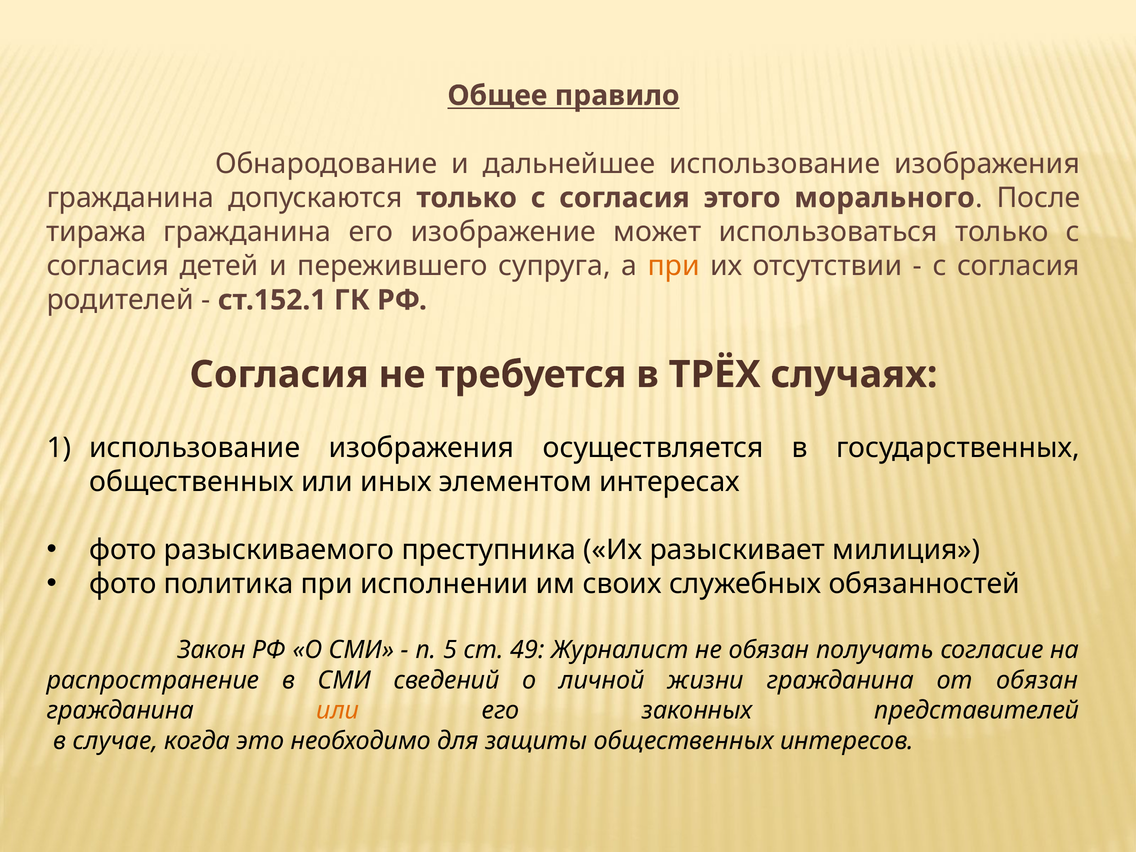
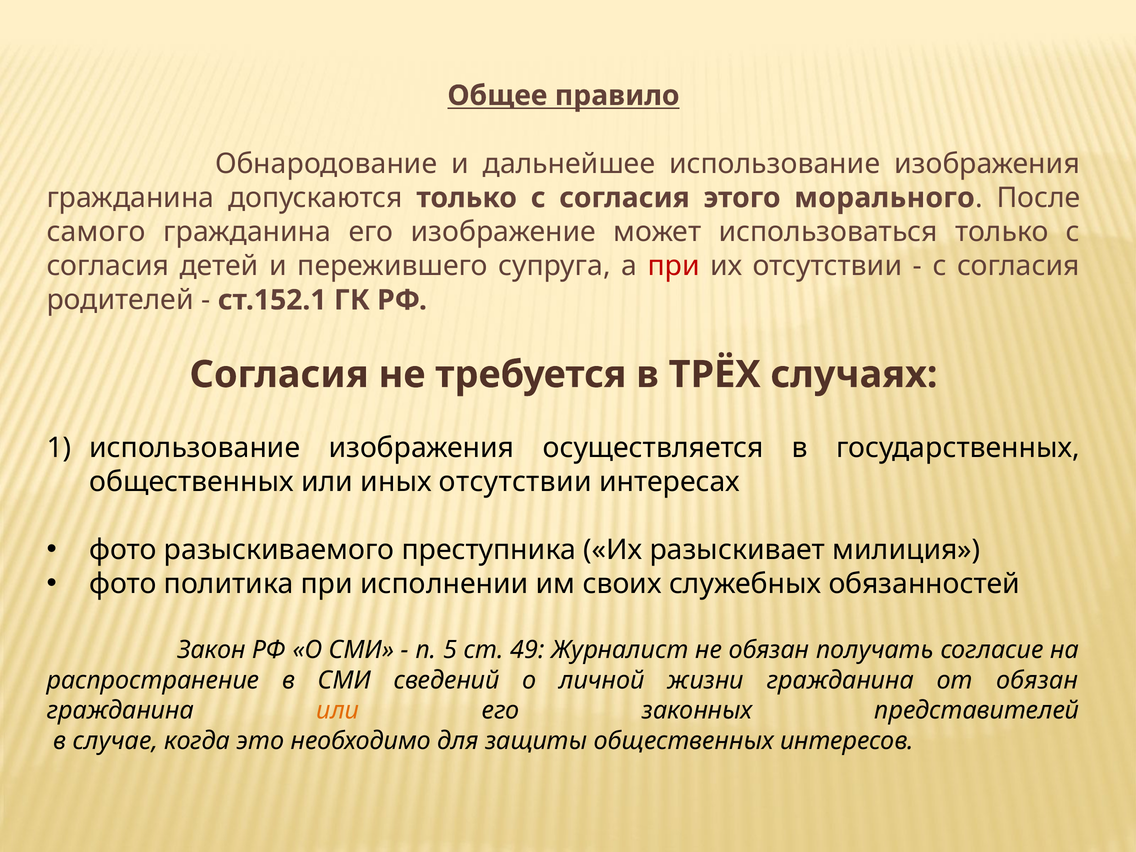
тиража: тиража -> самого (96, 232)
при colour: orange -> red (674, 266)
иных элементом: элементом -> отсутствии (515, 482)
